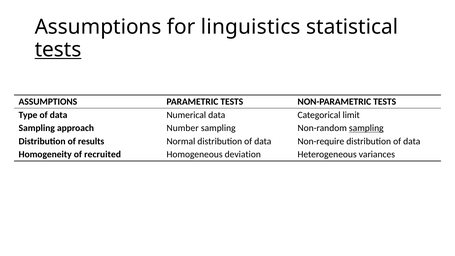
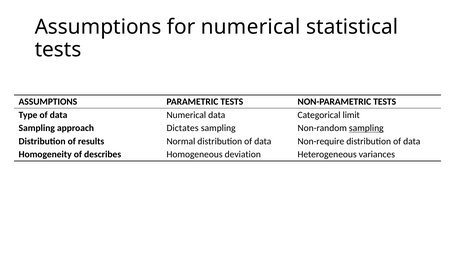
for linguistics: linguistics -> numerical (251, 27)
tests underline: present -> none (58, 49)
Number: Number -> Dictates (183, 128)
recruited: recruited -> describes (103, 154)
